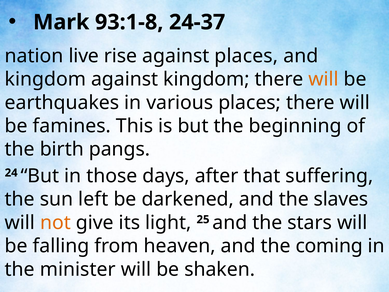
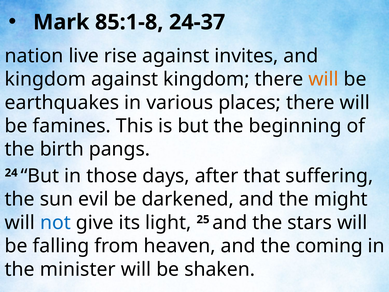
93:1-8: 93:1-8 -> 85:1-8 (129, 22)
against places: places -> invites (246, 56)
left: left -> evil (93, 199)
slaves: slaves -> might (341, 199)
not colour: orange -> blue (55, 222)
